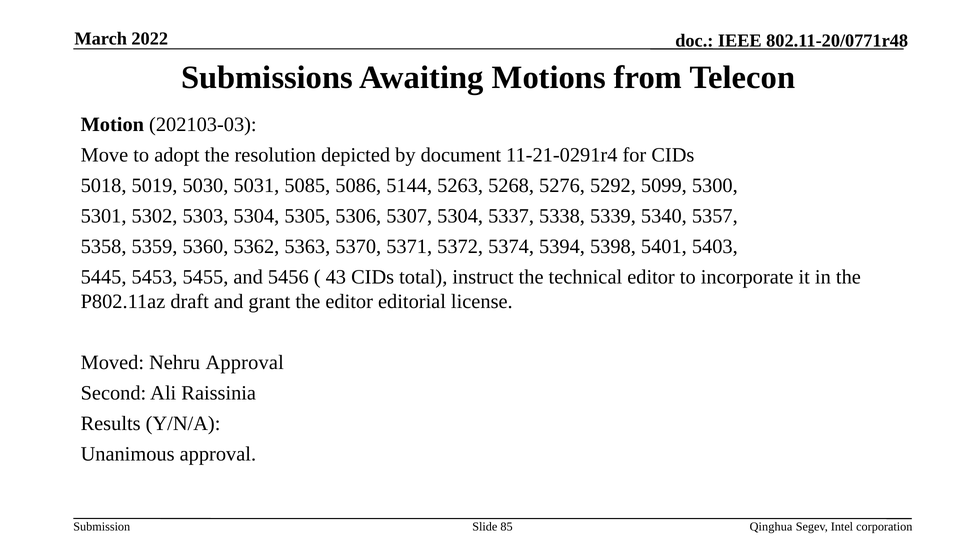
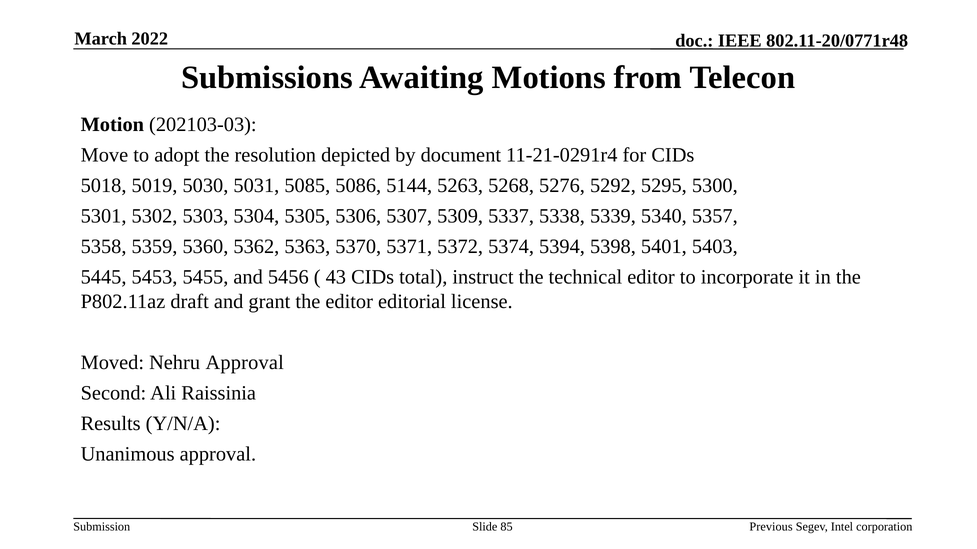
5099: 5099 -> 5295 (664, 186)
5307 5304: 5304 -> 5309 (460, 216)
Qinghua: Qinghua -> Previous (771, 527)
